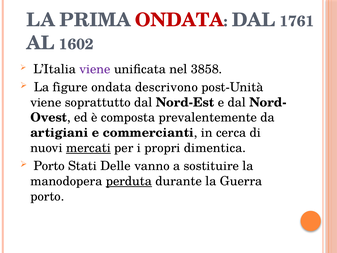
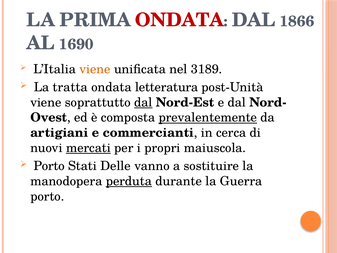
1761: 1761 -> 1866 (297, 21)
1602: 1602 -> 1690 (76, 44)
viene colour: purple -> orange (95, 69)
3858: 3858 -> 3189 (207, 69)
figure: figure -> tratta (70, 87)
descrivono: descrivono -> letteratura (167, 87)
dal underline: none -> present (143, 102)
prevalentemente underline: none -> present (208, 117)
dimentica: dimentica -> maiuscola (215, 148)
